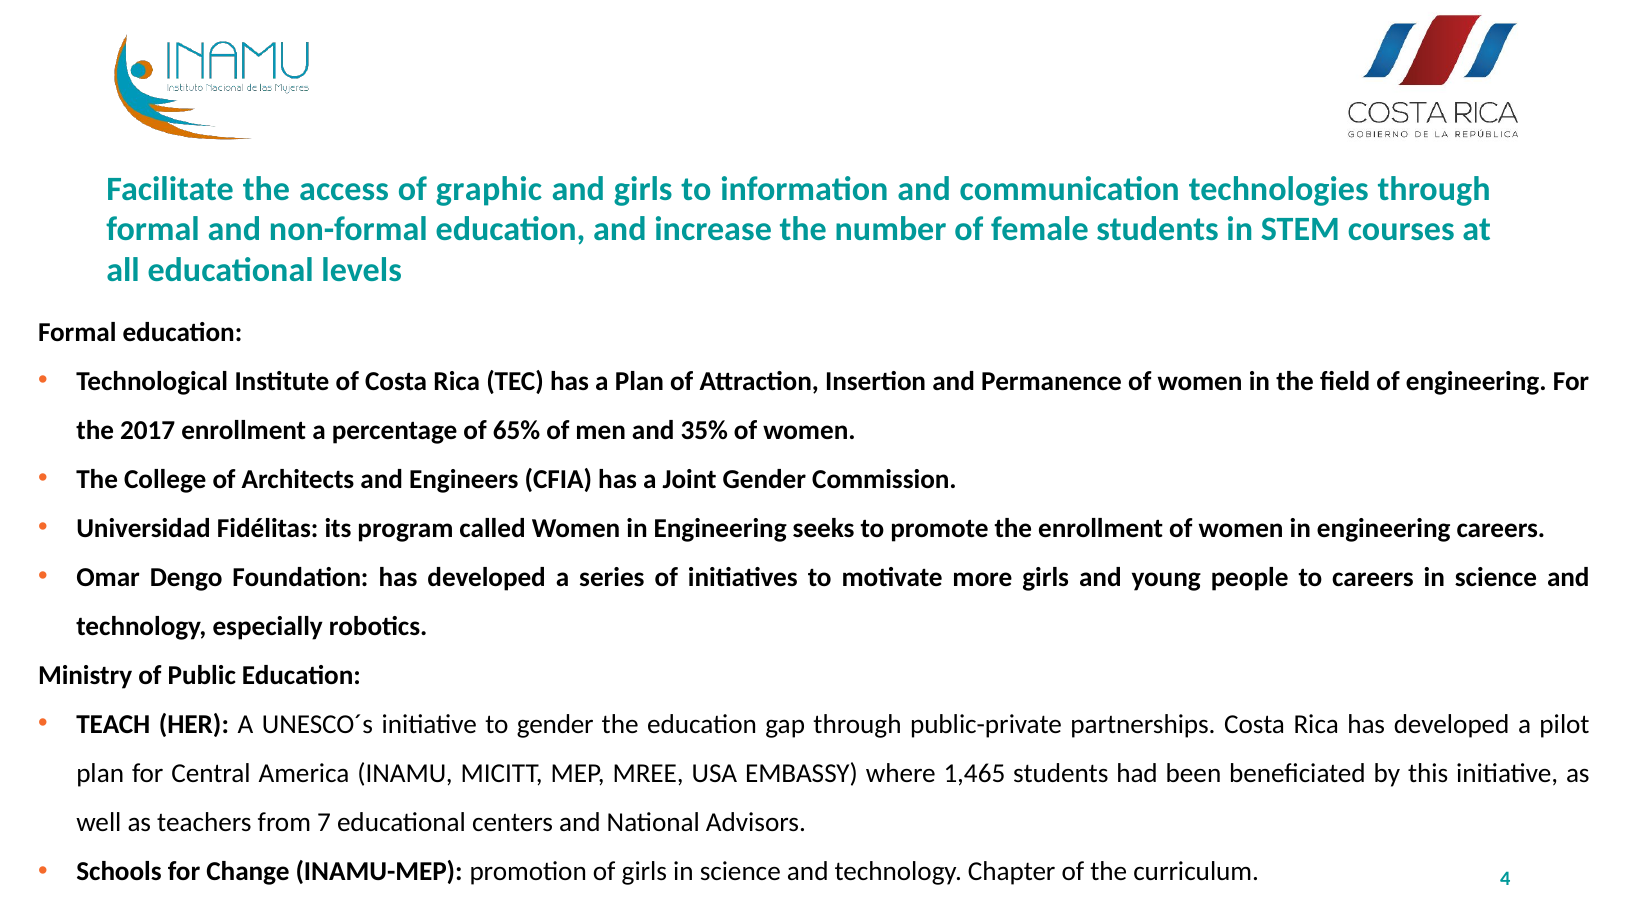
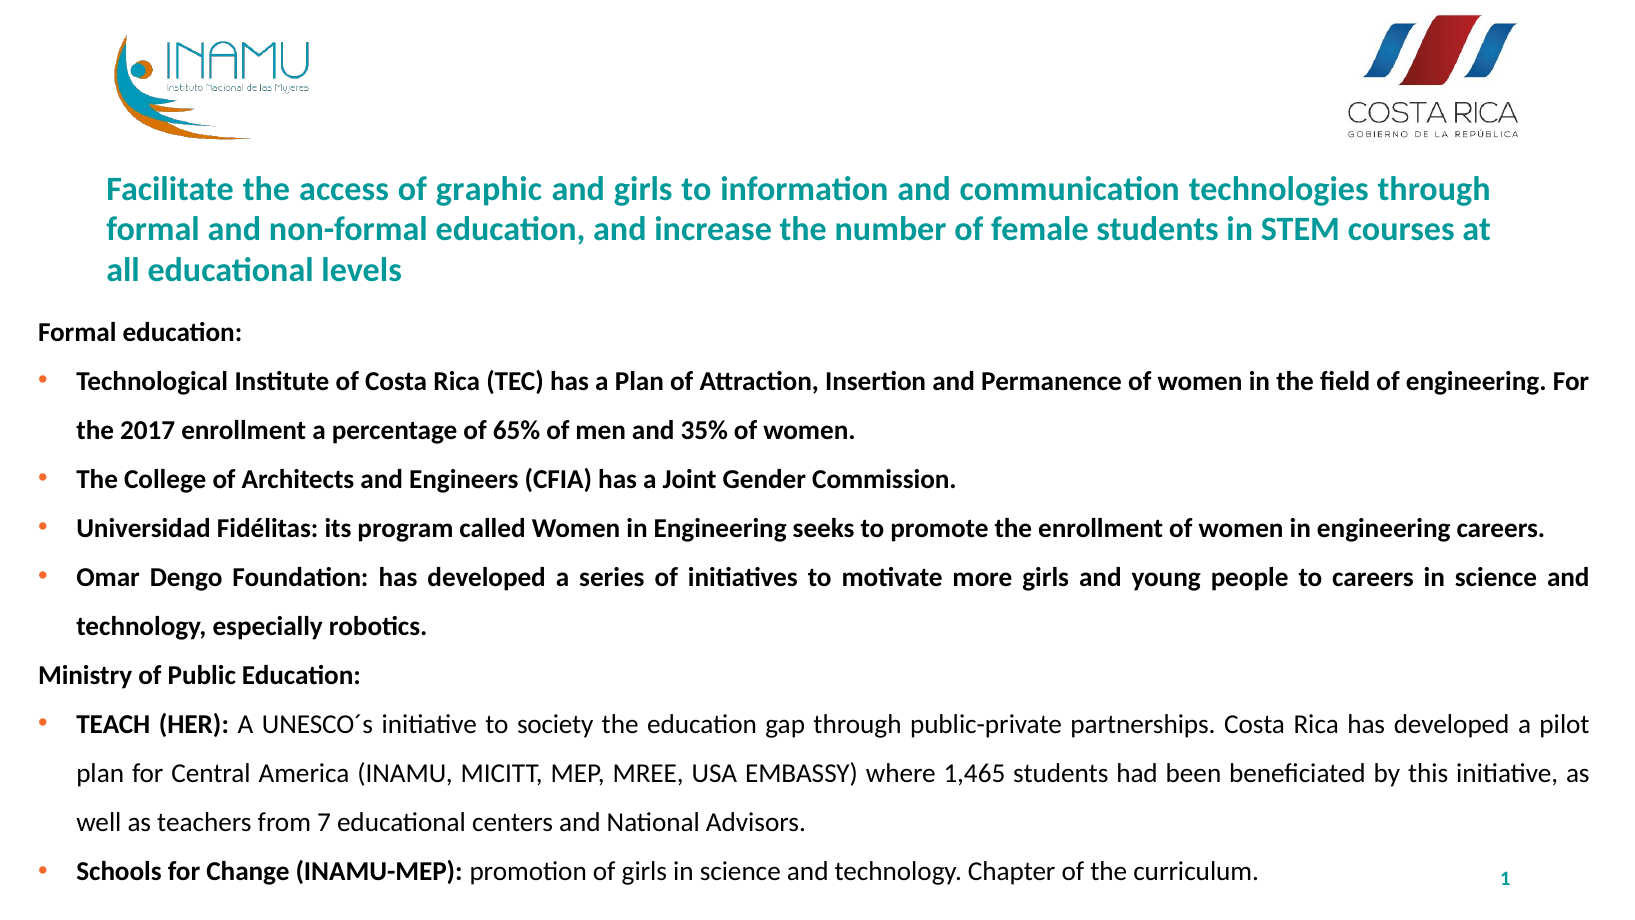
to gender: gender -> society (555, 724)
4: 4 -> 1 (1505, 878)
